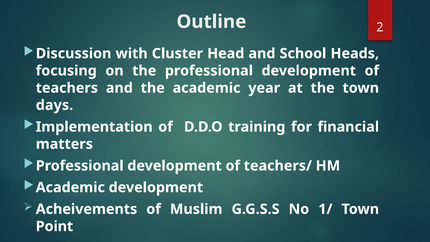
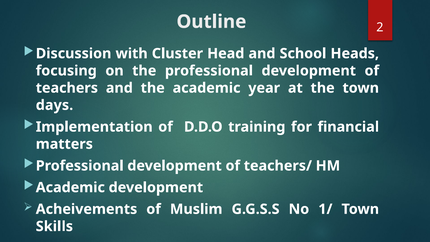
Point: Point -> Skills (54, 226)
